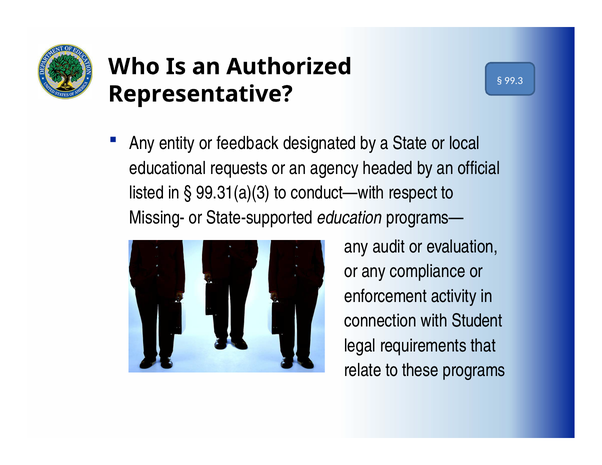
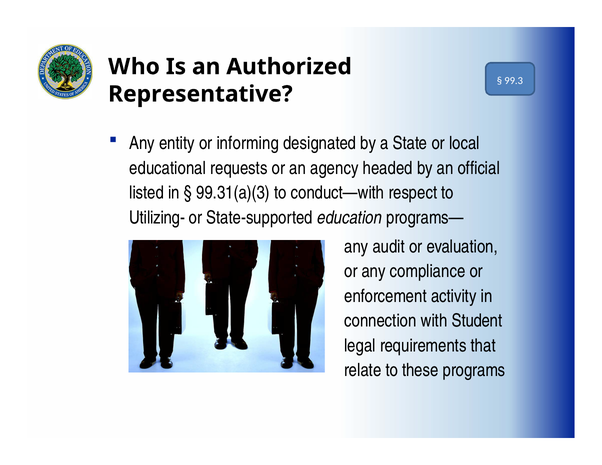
feedback: feedback -> informing (248, 143)
Missing-: Missing- -> Utilizing- (157, 218)
